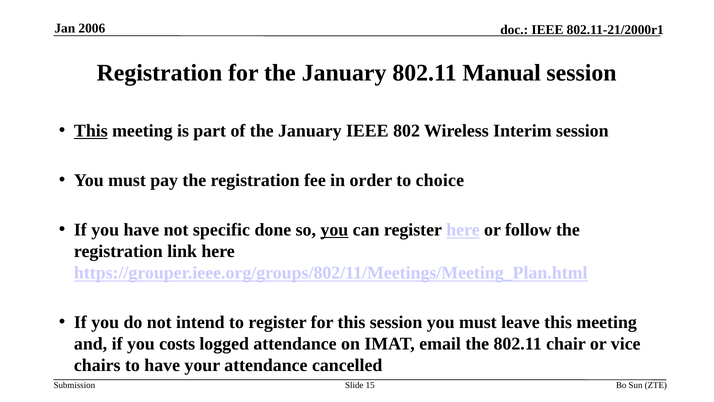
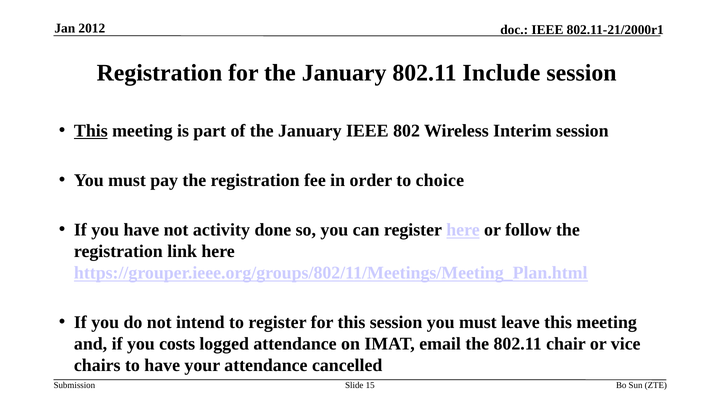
2006: 2006 -> 2012 (92, 28)
Manual: Manual -> Include (501, 73)
specific: specific -> activity (221, 230)
you underline: present -> none (334, 230)
